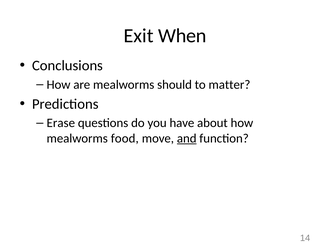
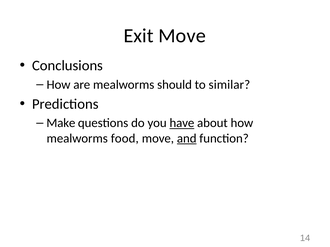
Exit When: When -> Move (182, 36)
matter: matter -> similar (229, 85)
Erase: Erase -> Make (61, 123)
have underline: none -> present (182, 123)
